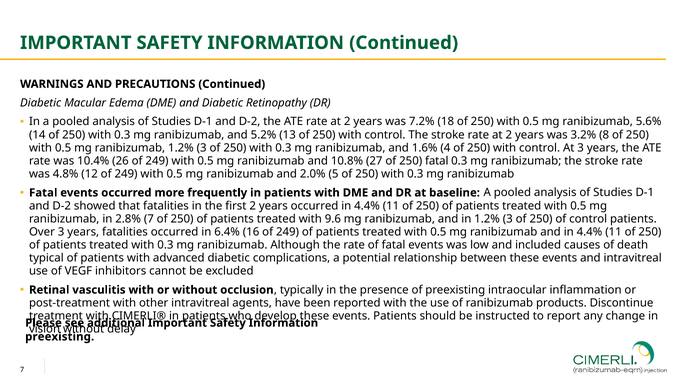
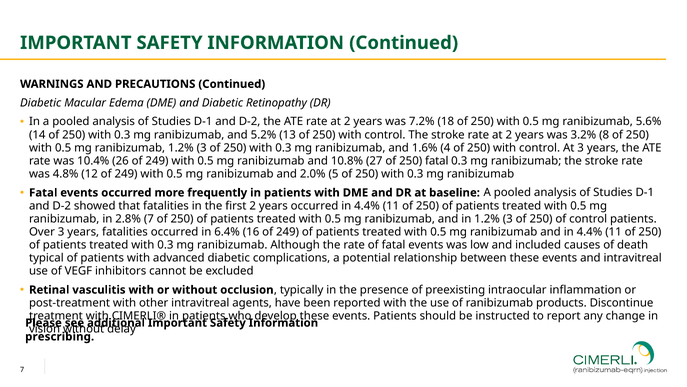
9.6: 9.6 -> 0.5 (333, 219)
preexisting: preexisting -> prescribing (60, 336)
